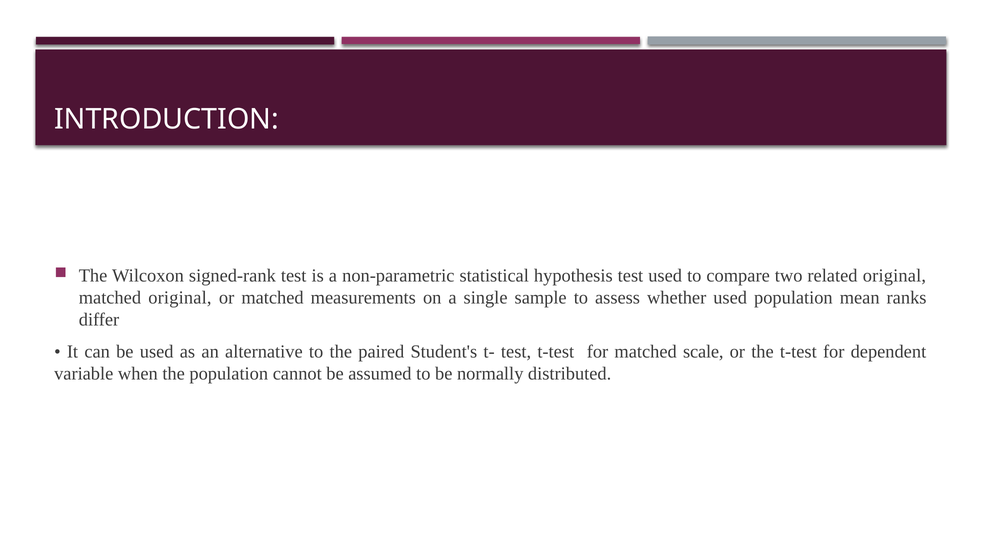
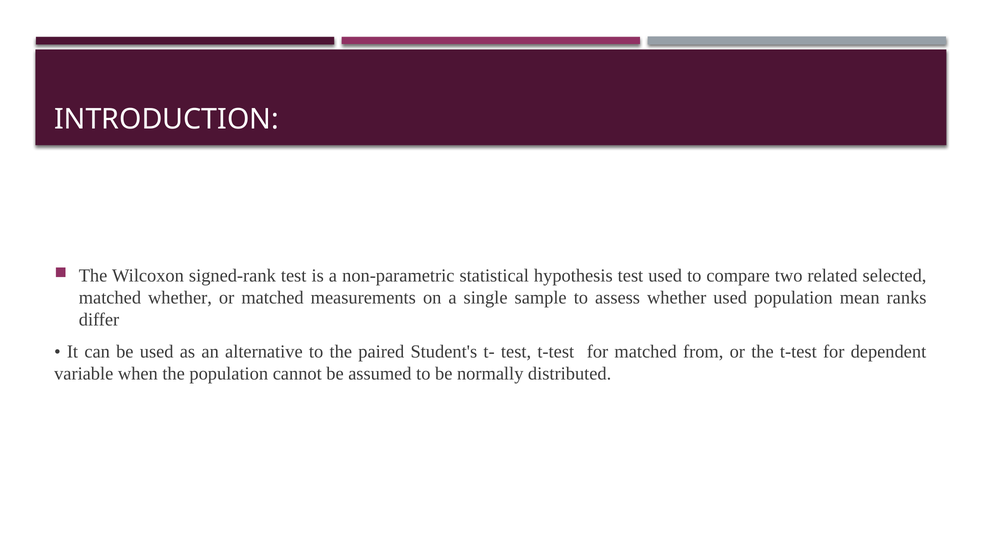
related original: original -> selected (895, 276)
matched original: original -> whether (180, 298)
scale: scale -> from (703, 352)
